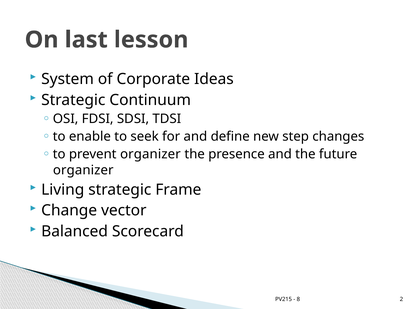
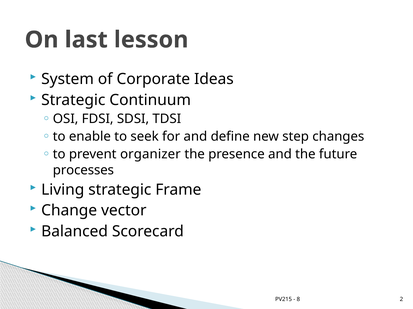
organizer: organizer -> processes (83, 170)
